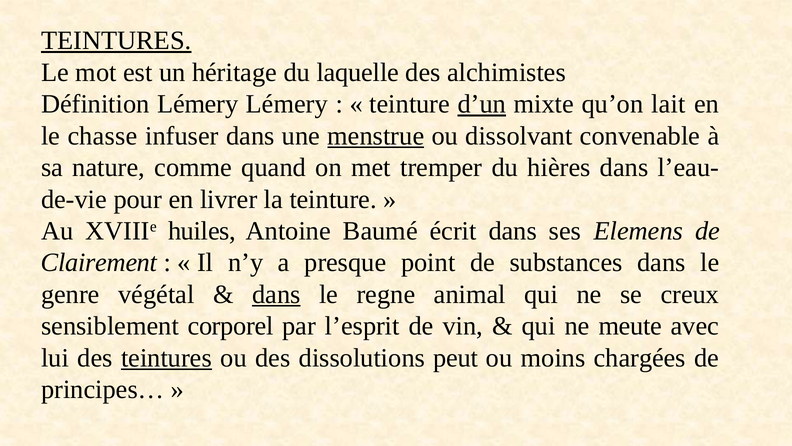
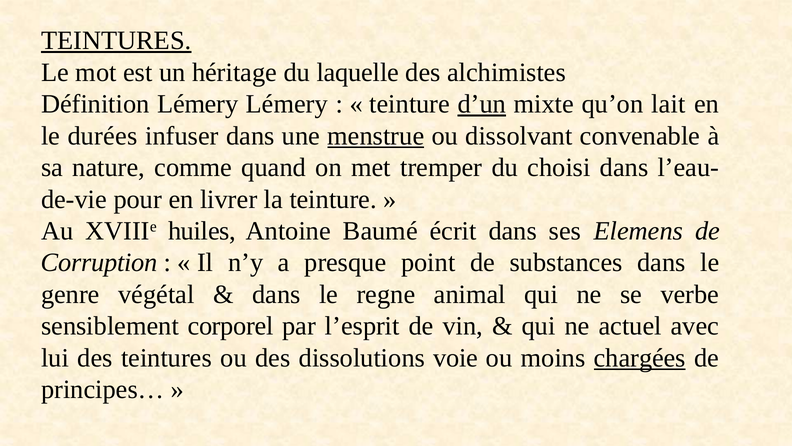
chasse: chasse -> durées (103, 136)
hières: hières -> choisi (559, 167)
Clairement: Clairement -> Corruption (99, 262)
dans underline: present -> none (276, 294)
creux: creux -> verbe (690, 294)
meute: meute -> actuel (630, 326)
teintures underline: present -> none (166, 358)
peut: peut -> voie (456, 358)
chargées underline: none -> present (640, 358)
